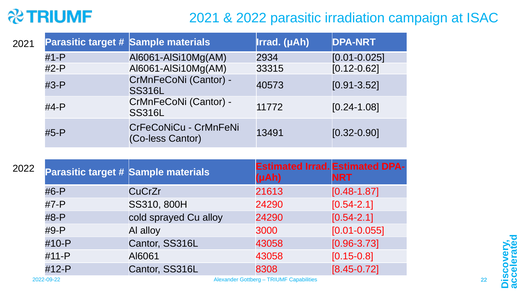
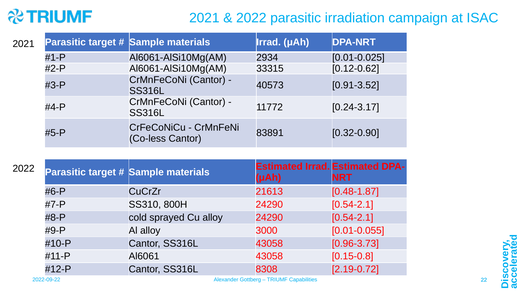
0.24-1.08: 0.24-1.08 -> 0.24-3.17 (356, 107)
13491: 13491 -> 83891 (270, 133)
8.45-0.72: 8.45-0.72 -> 2.19-0.72 (355, 269)
